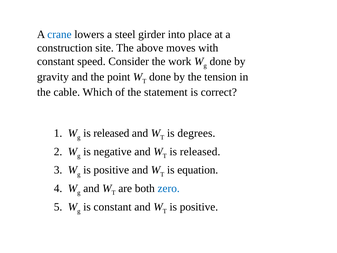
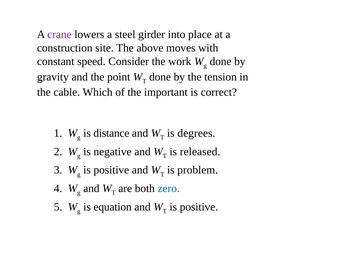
crane colour: blue -> purple (59, 34)
statement: statement -> important (166, 92)
released: released -> distance (111, 133)
equation: equation -> problem (198, 170)
is constant: constant -> equation (113, 207)
